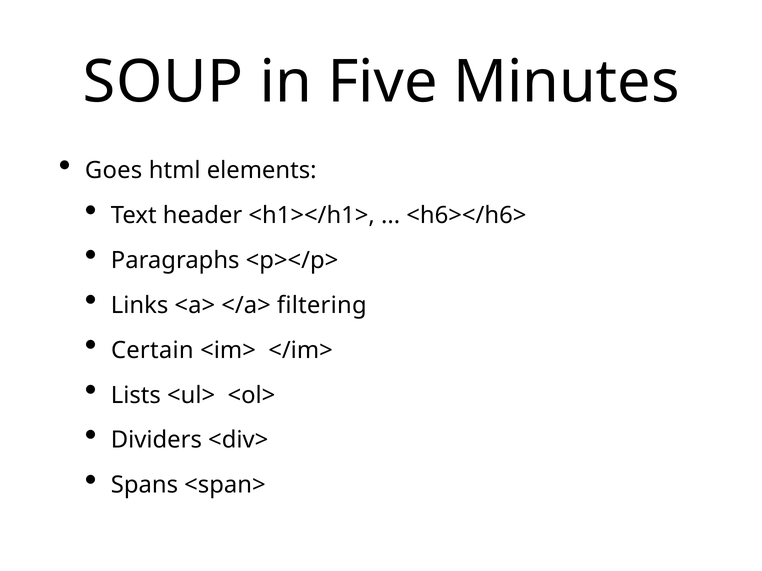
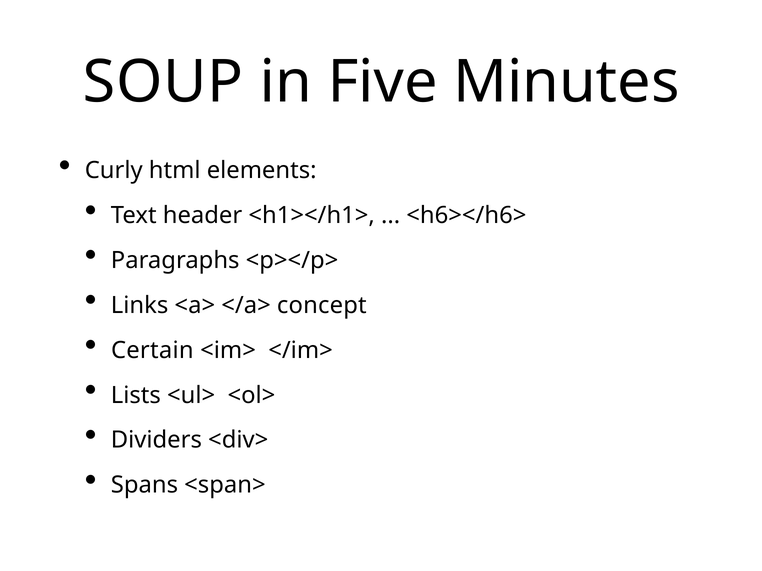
Goes: Goes -> Curly (114, 171)
filtering: filtering -> concept (322, 306)
